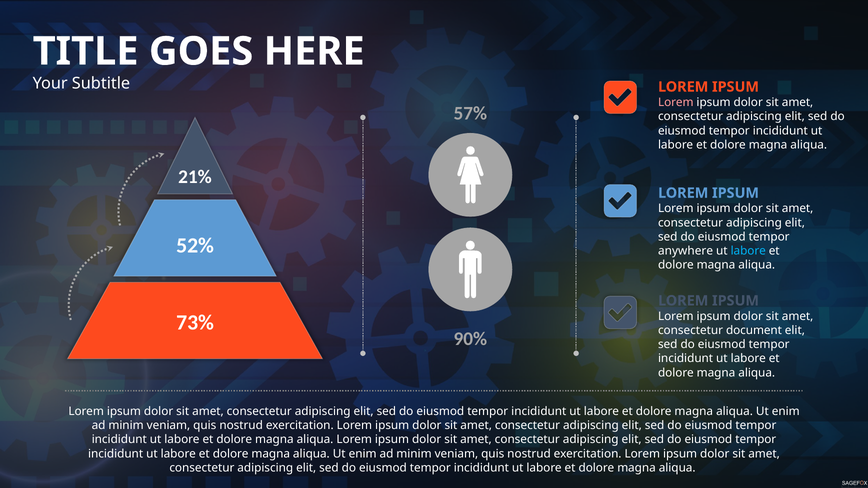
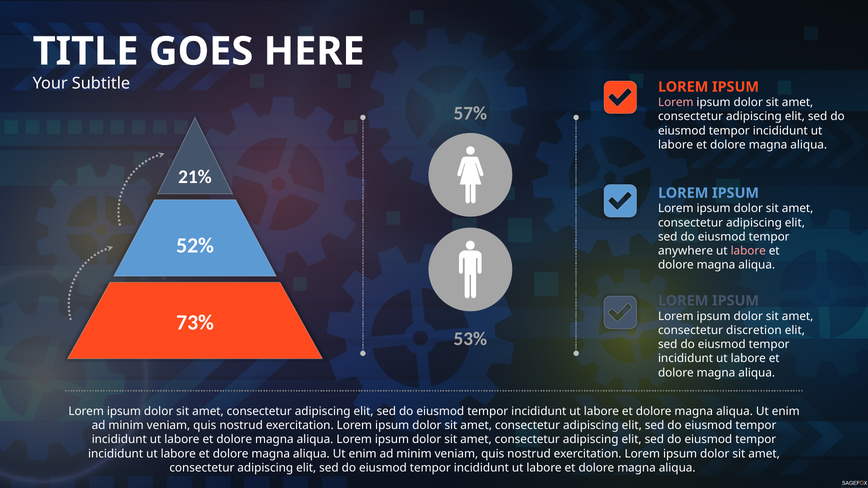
labore colour: light blue -> pink (748, 251)
document: document -> discretion (754, 331)
90%: 90% -> 53% (470, 339)
